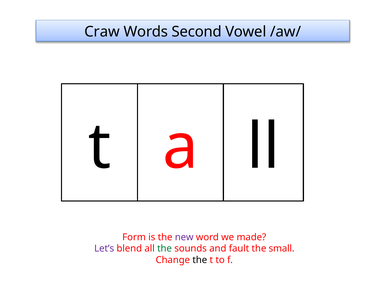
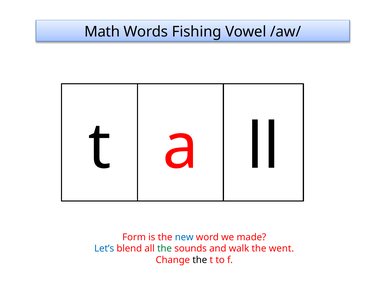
Craw: Craw -> Math (102, 32)
Second: Second -> Fishing (197, 32)
new colour: purple -> blue (184, 237)
Let’s colour: purple -> blue (104, 248)
fault: fault -> walk (239, 248)
small: small -> went (281, 248)
